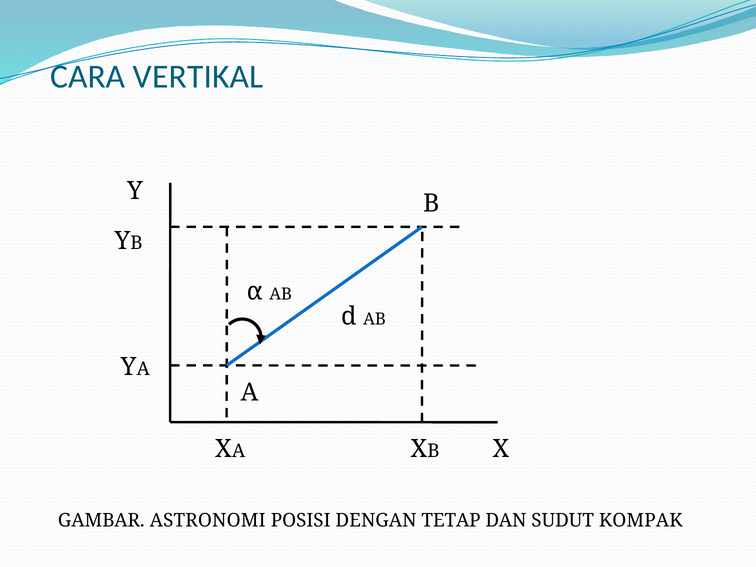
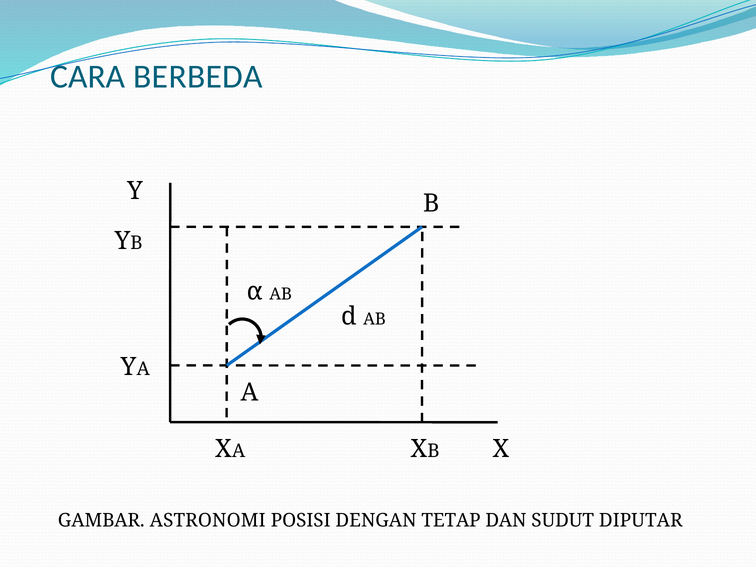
VERTIKAL: VERTIKAL -> BERBEDA (198, 77)
KOMPAK: KOMPAK -> DIPUTAR (641, 520)
